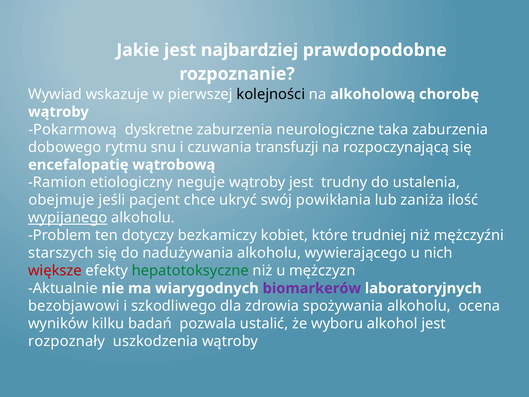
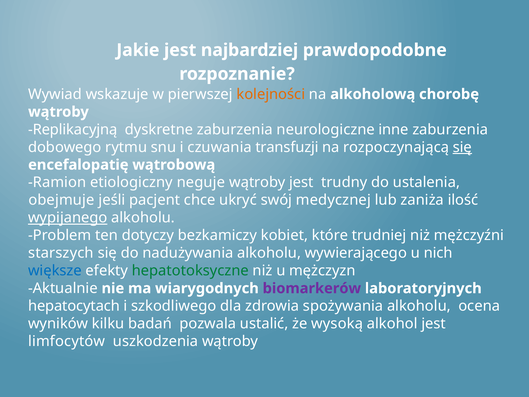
kolejności colour: black -> orange (271, 94)
Pokarmową: Pokarmową -> Replikacyjną (73, 129)
taka: taka -> inne (394, 129)
się underline: none -> present (462, 147)
powikłania: powikłania -> medycznej (333, 200)
większe colour: red -> blue (55, 271)
bezobjawowi: bezobjawowi -> hepatocytach (74, 306)
wyboru: wyboru -> wysoką (337, 323)
rozpoznały: rozpoznały -> limfocytów (67, 341)
